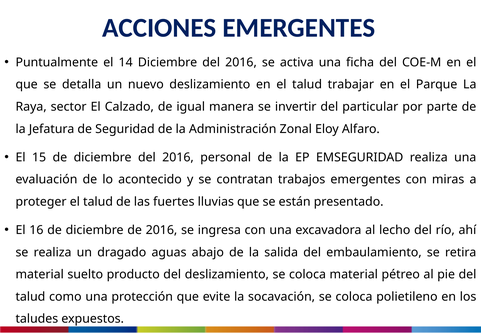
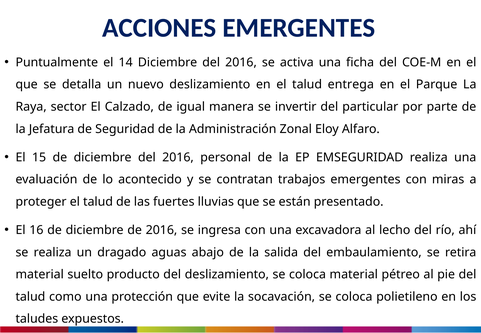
trabajar: trabajar -> entrega (351, 85)
